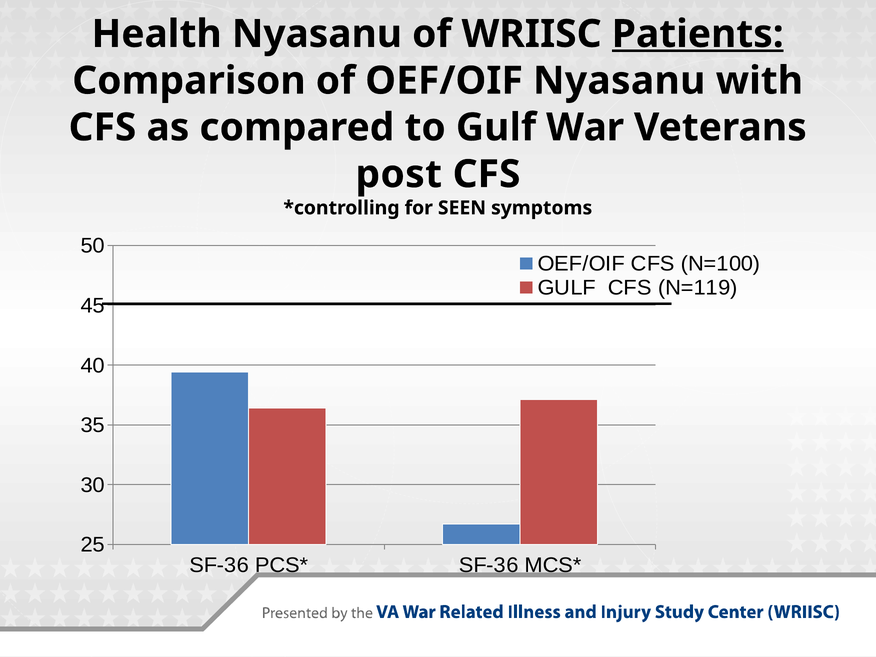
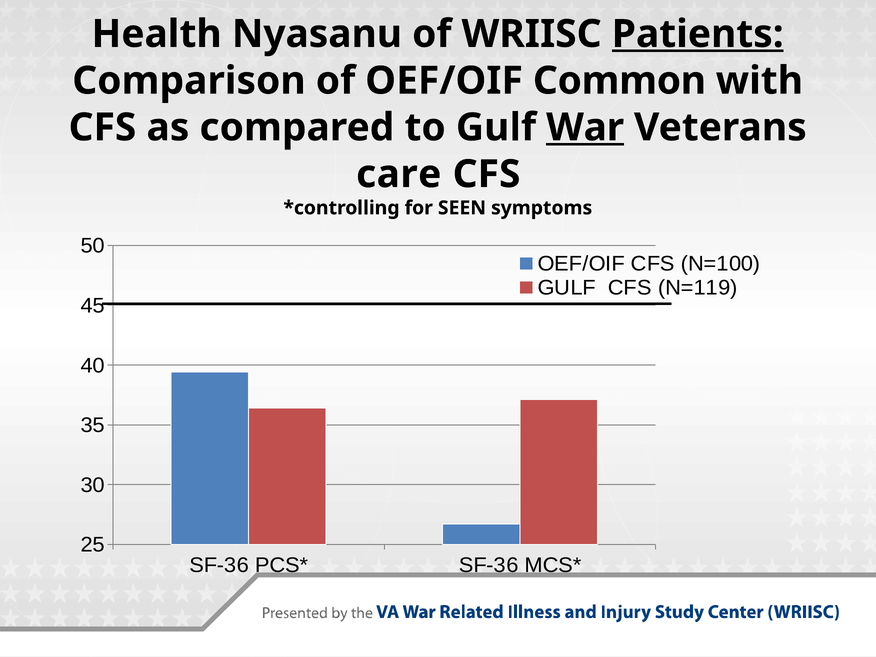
OEF/OIF Nyasanu: Nyasanu -> Common (619, 81)
War underline: none -> present (585, 128)
post: post -> care (399, 174)
